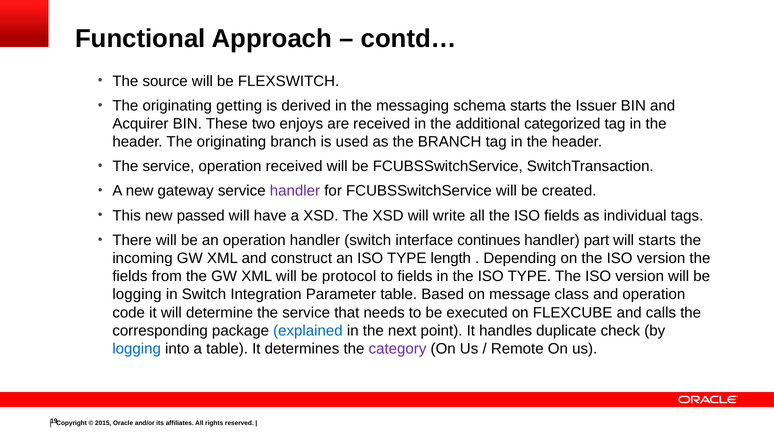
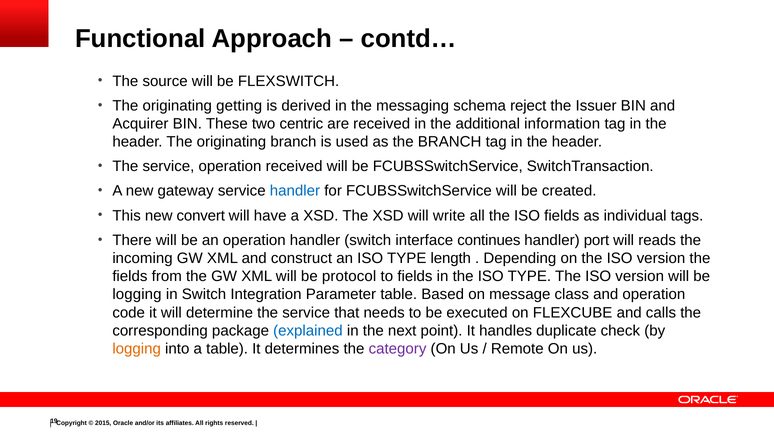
schema starts: starts -> reject (528, 106)
enjoys: enjoys -> centric (301, 124)
categorized: categorized -> information (562, 124)
handler colour: purple -> blue (295, 191)
passed: passed -> convert (201, 215)
part: part -> port (597, 240)
will starts: starts -> reads (657, 240)
logging colour: blue -> orange (137, 348)
